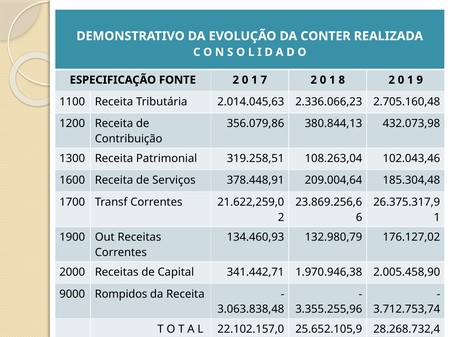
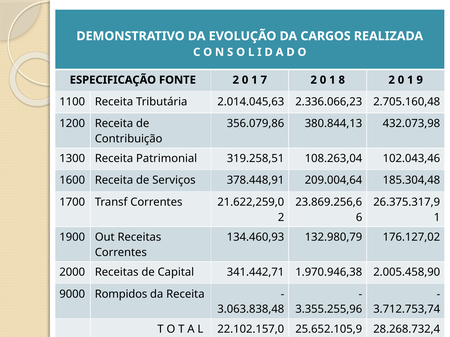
CONTER: CONTER -> CARGOS (326, 36)
